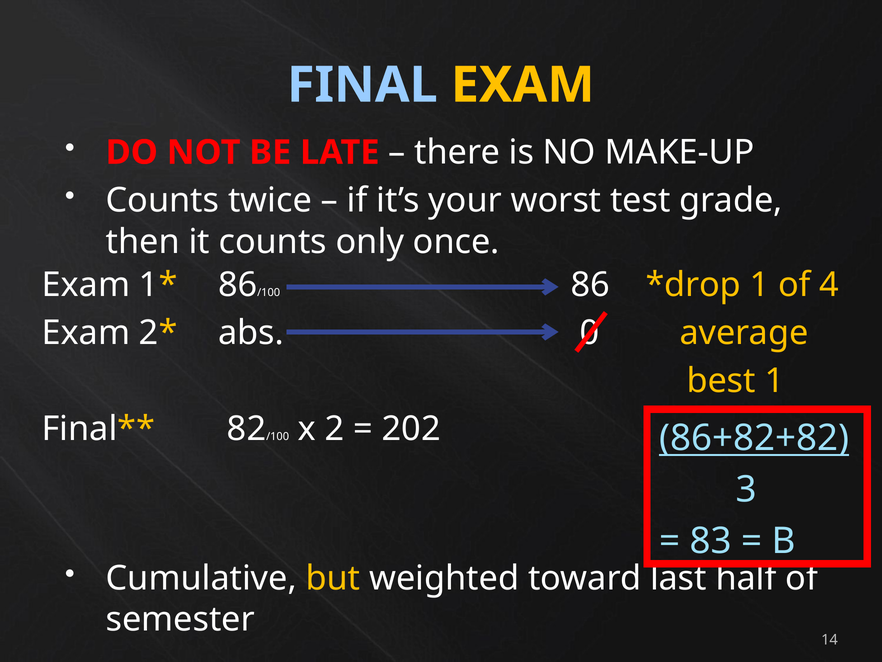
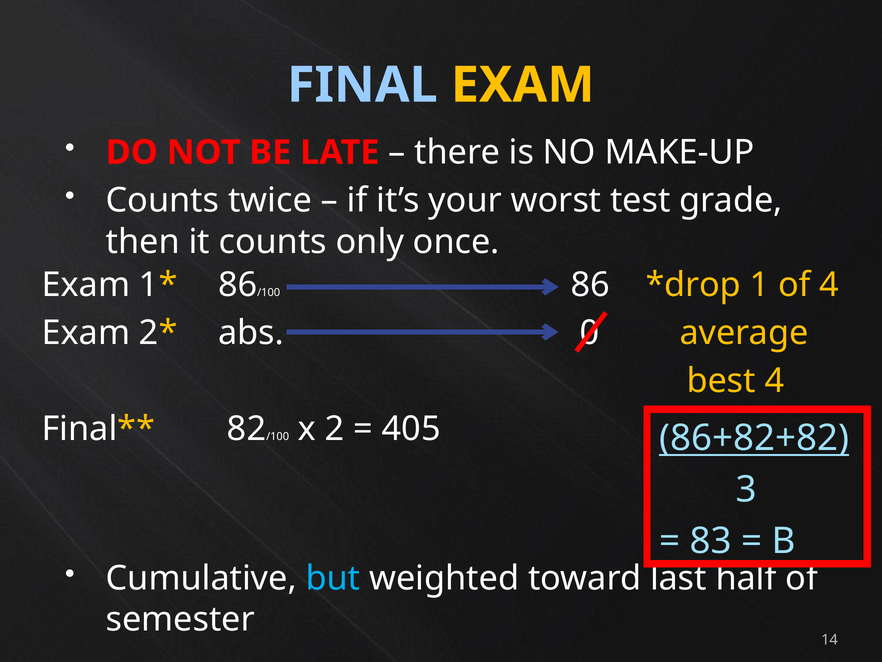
best 1: 1 -> 4 (774, 381)
202: 202 -> 405 (411, 429)
but colour: yellow -> light blue (333, 578)
